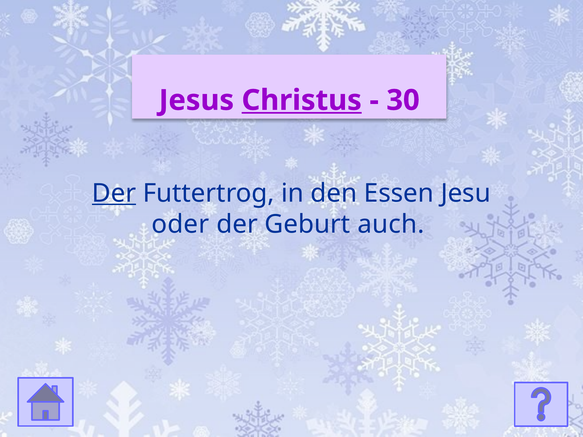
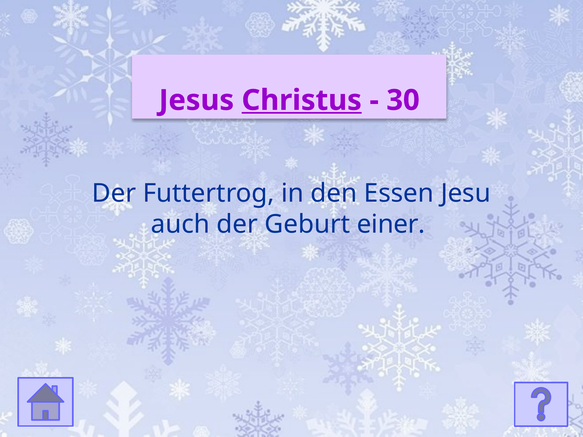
Der underline: present -> none (114, 193)
oder: oder -> auch (180, 224)
auch: auch -> einer (391, 224)
